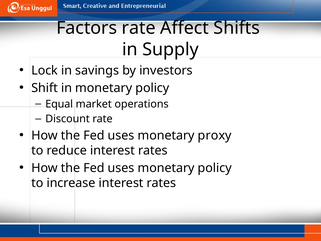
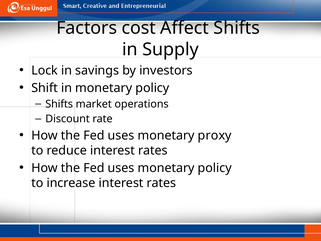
Factors rate: rate -> cost (139, 28)
Equal: Equal -> Shifts (59, 104)
